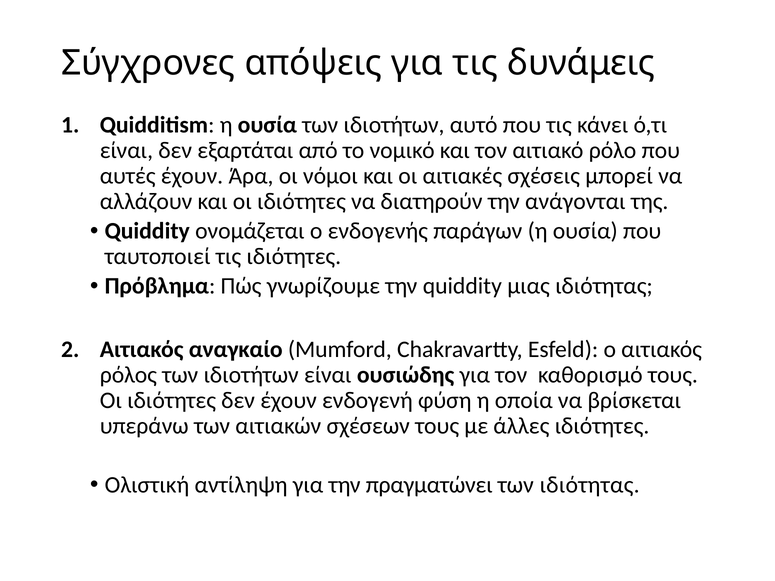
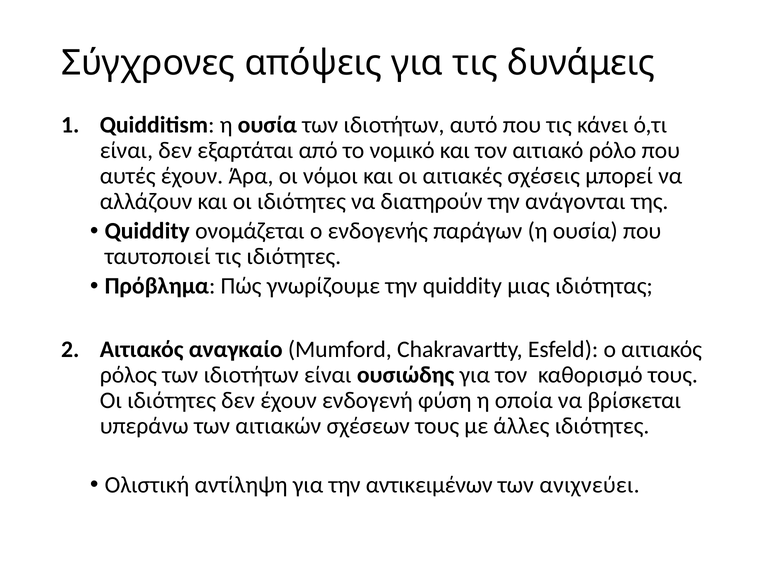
πραγματώνει: πραγματώνει -> αντικειμένων (429, 485)
των ιδιότητας: ιδιότητας -> ανιχνεύει (590, 485)
